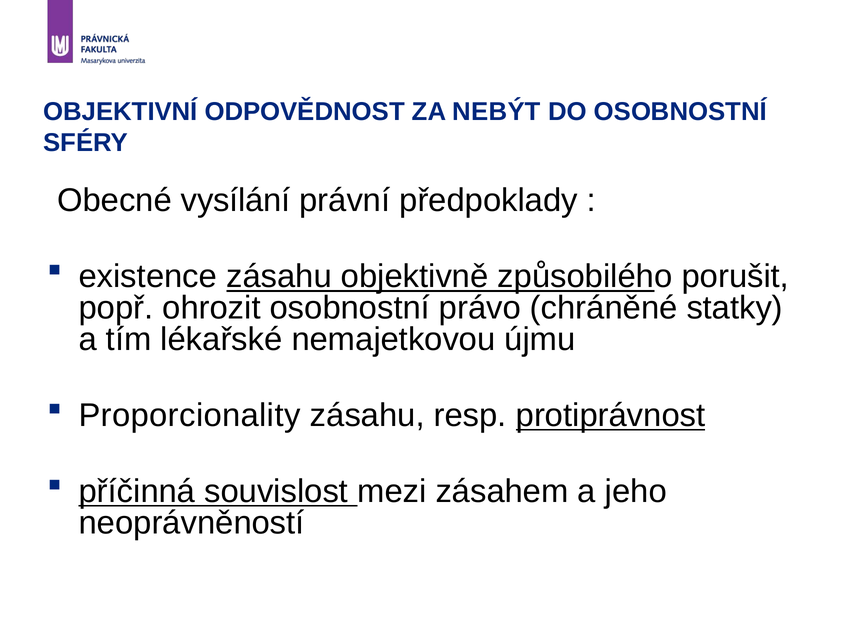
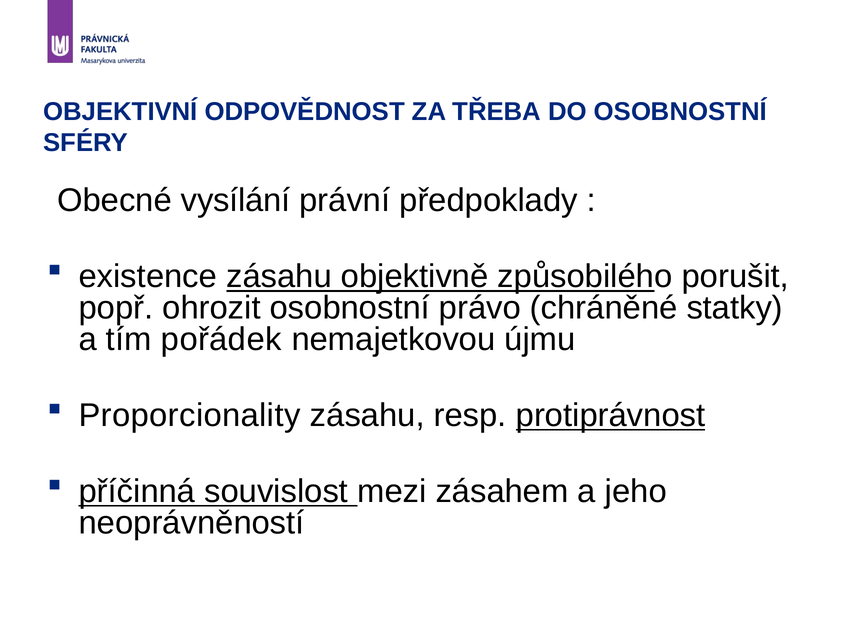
NEBÝT: NEBÝT -> TŘEBA (497, 112)
lékařské: lékařské -> pořádek (221, 339)
